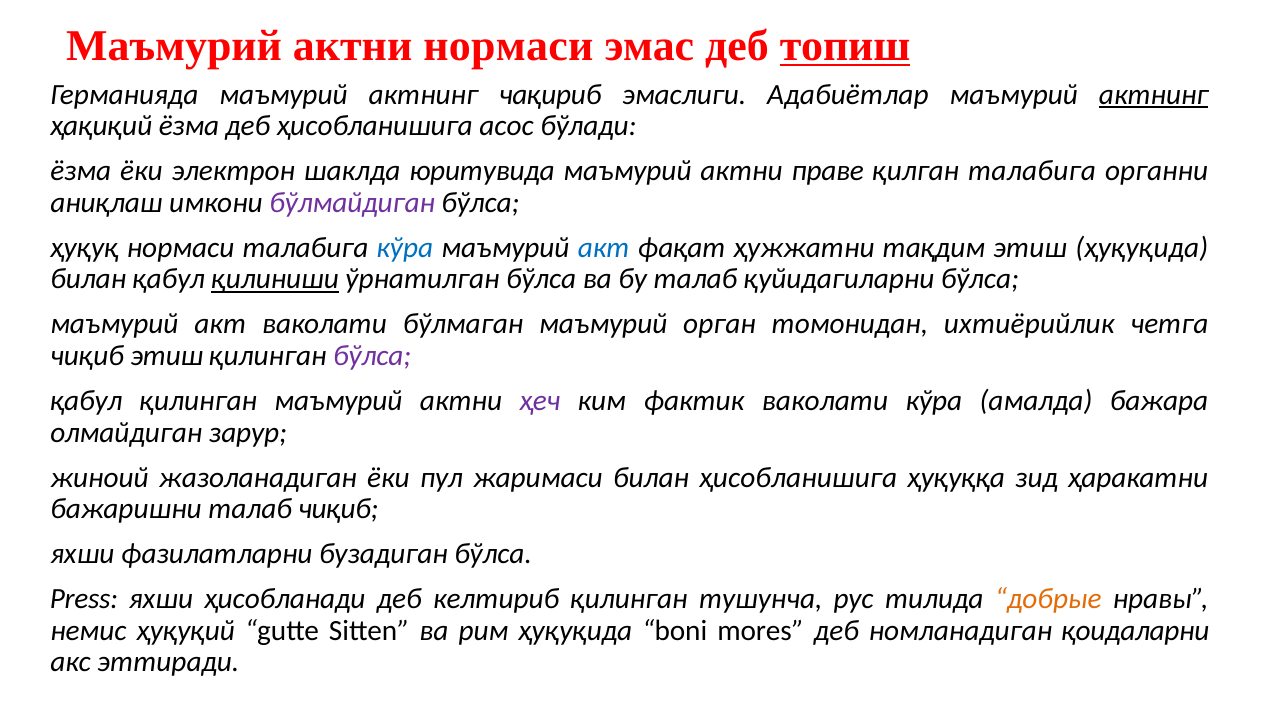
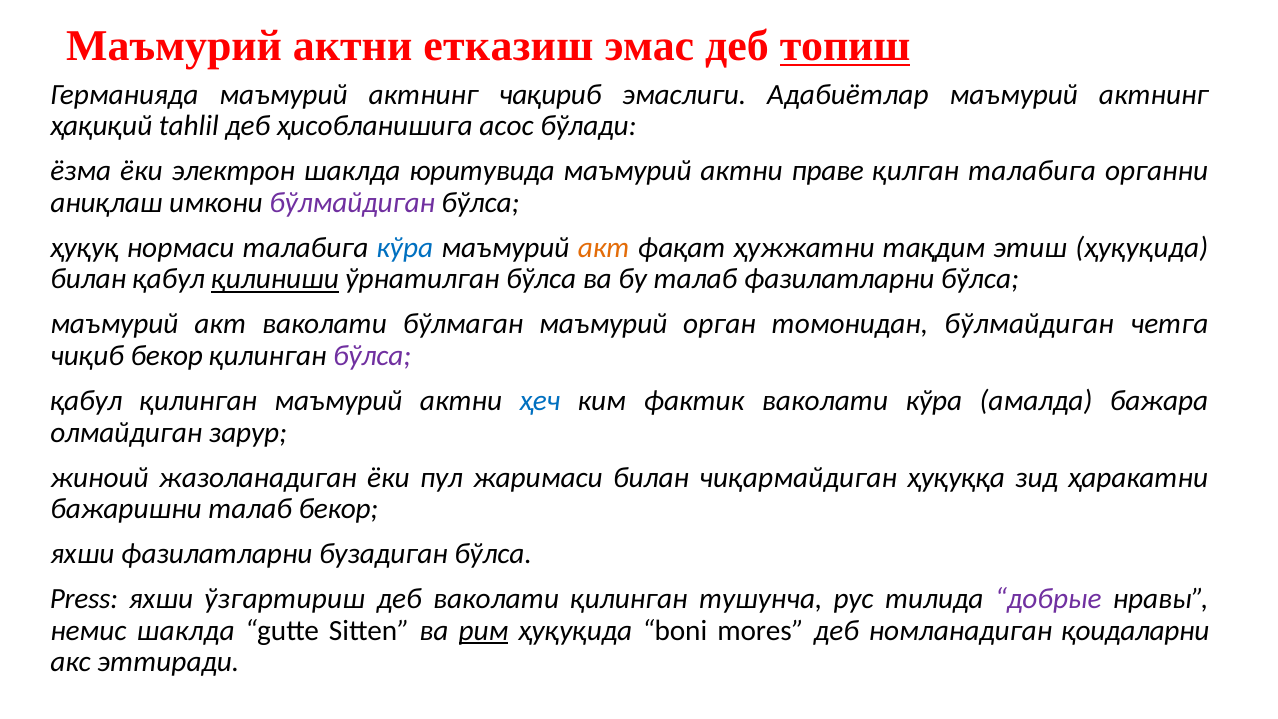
актни нормаси: нормаси -> етказиш (508, 46)
актнинг underline: present -> none (1154, 94)
ҳақиқий ёзма: ёзма -> tahlil (189, 126)
акт colour: blue -> orange (604, 248)
талаб қуйидагиларни: қуйидагиларни -> фазилатларни (839, 279)
томонидан ихтиёрийлик: ихтиёрийлик -> бўлмайдиган (1029, 324)
чиқиб этиш: этиш -> бекор (167, 356)
ҳеч colour: purple -> blue (540, 401)
билан ҳисобланишига: ҳисобланишига -> чиқармайдиган (798, 477)
талаб чиқиб: чиқиб -> бекор (338, 509)
ҳисобланади: ҳисобланади -> ўзгартириш (285, 599)
деб келтириб: келтириб -> ваколати (496, 599)
добрые colour: orange -> purple (1048, 599)
немис ҳуқуқий: ҳуқуқий -> шаклда (186, 630)
рим underline: none -> present (483, 630)
